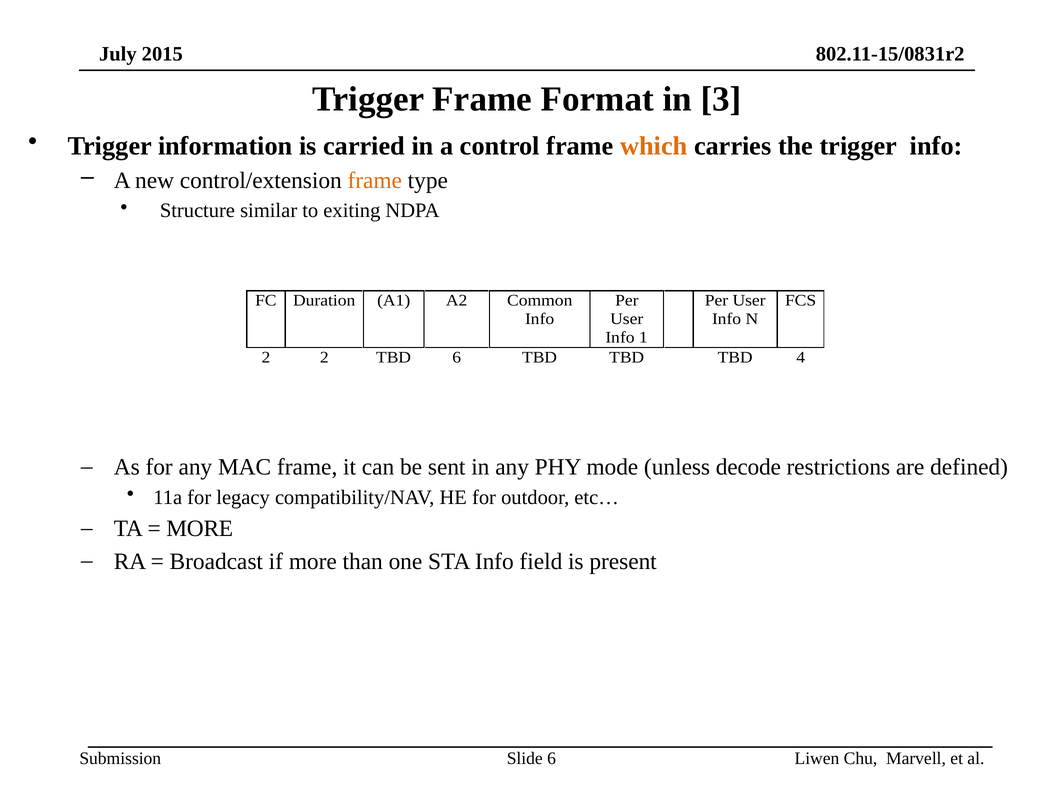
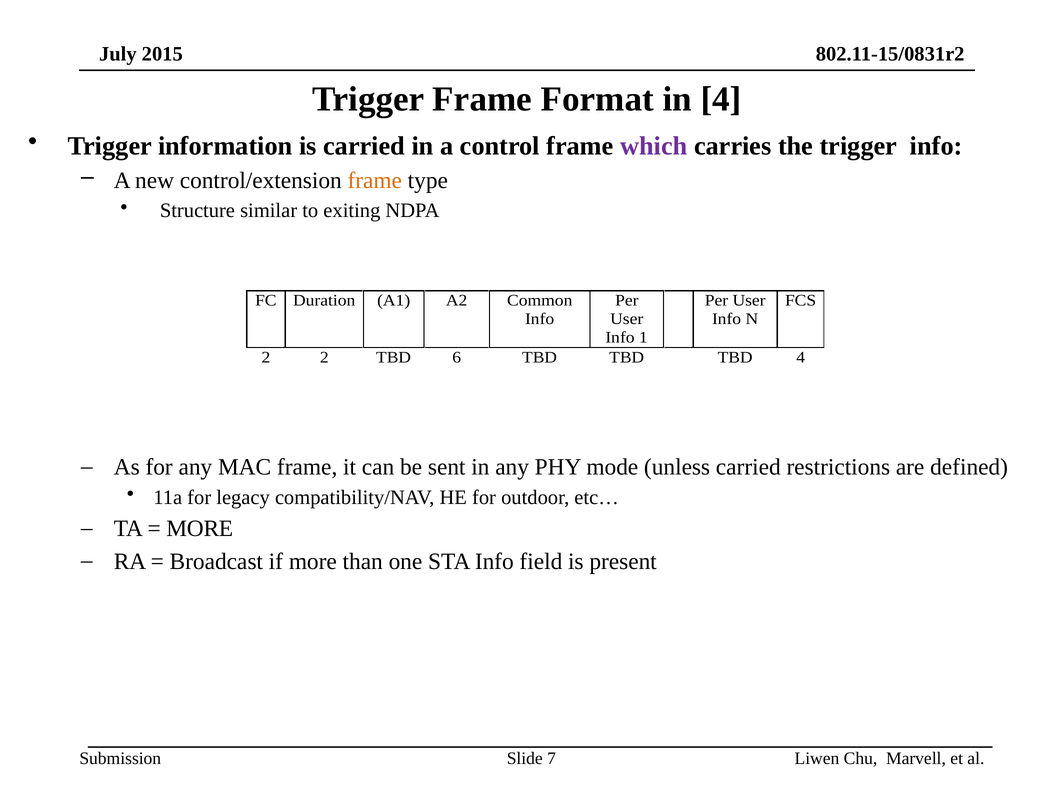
in 3: 3 -> 4 (721, 99)
which colour: orange -> purple (654, 146)
unless decode: decode -> carried (748, 467)
Slide 6: 6 -> 7 (552, 758)
